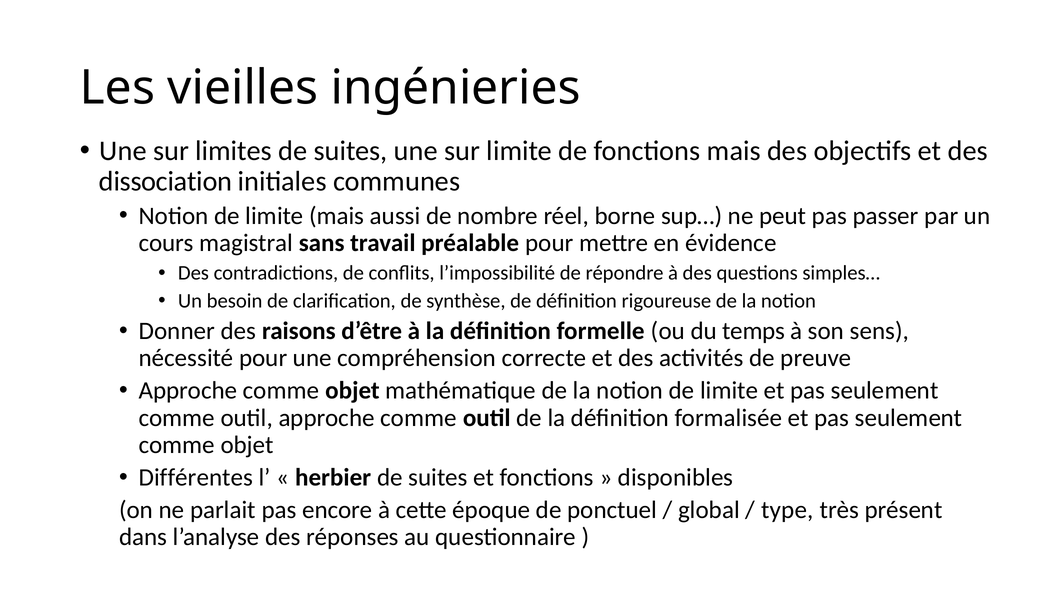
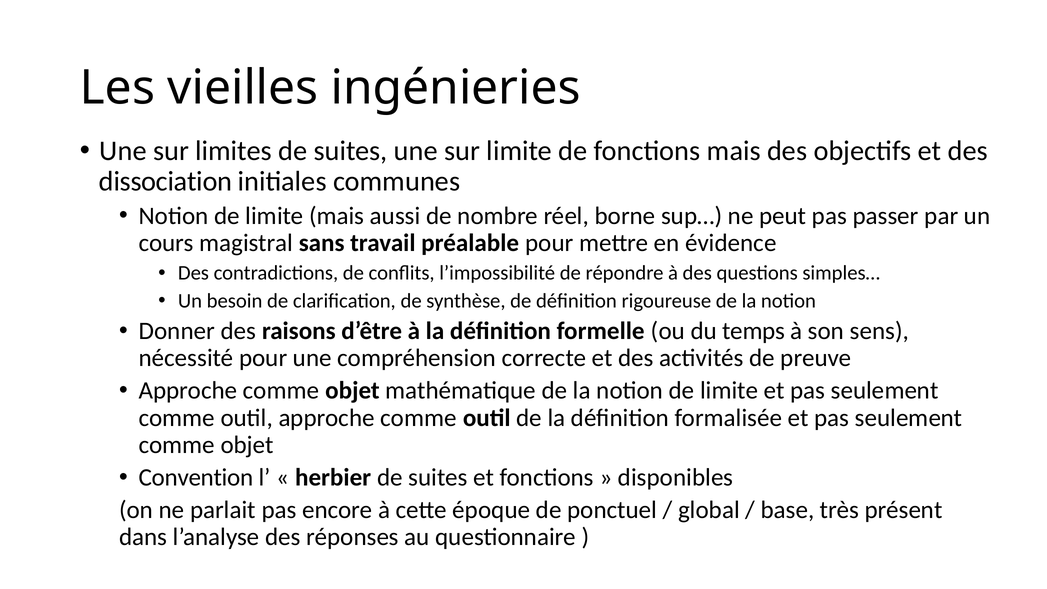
Différentes: Différentes -> Convention (196, 477)
type: type -> base (788, 510)
